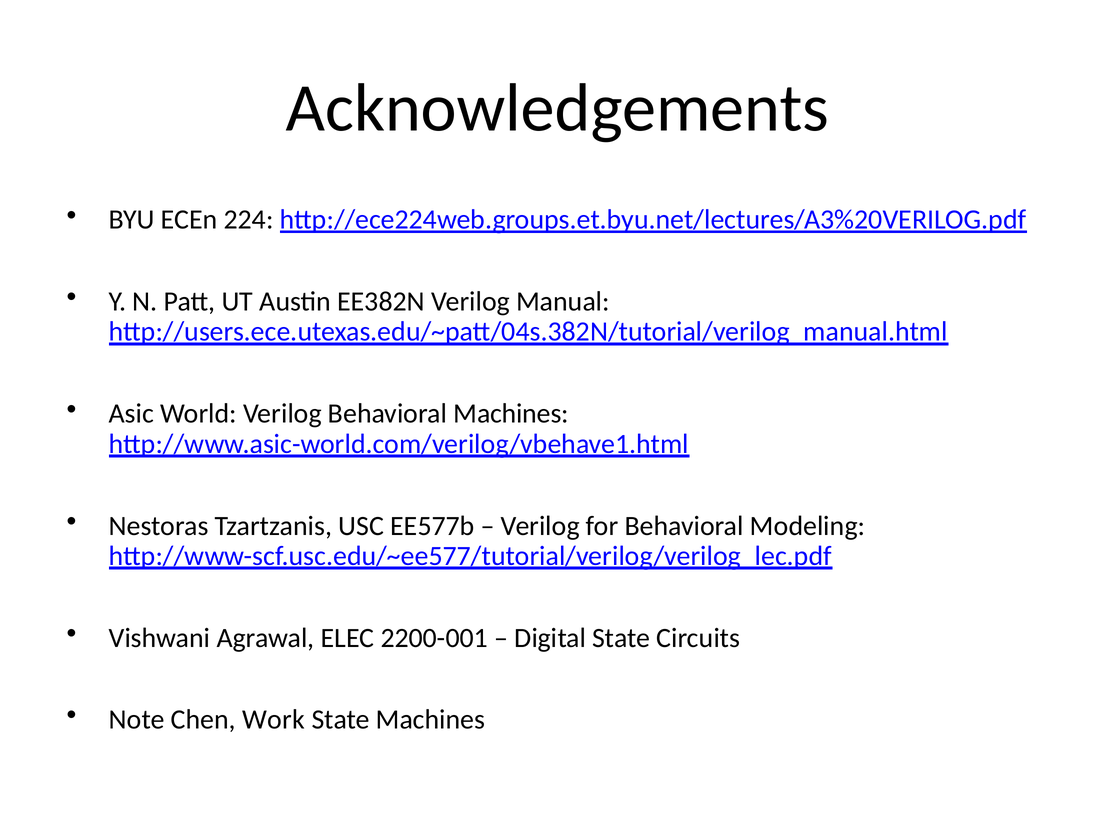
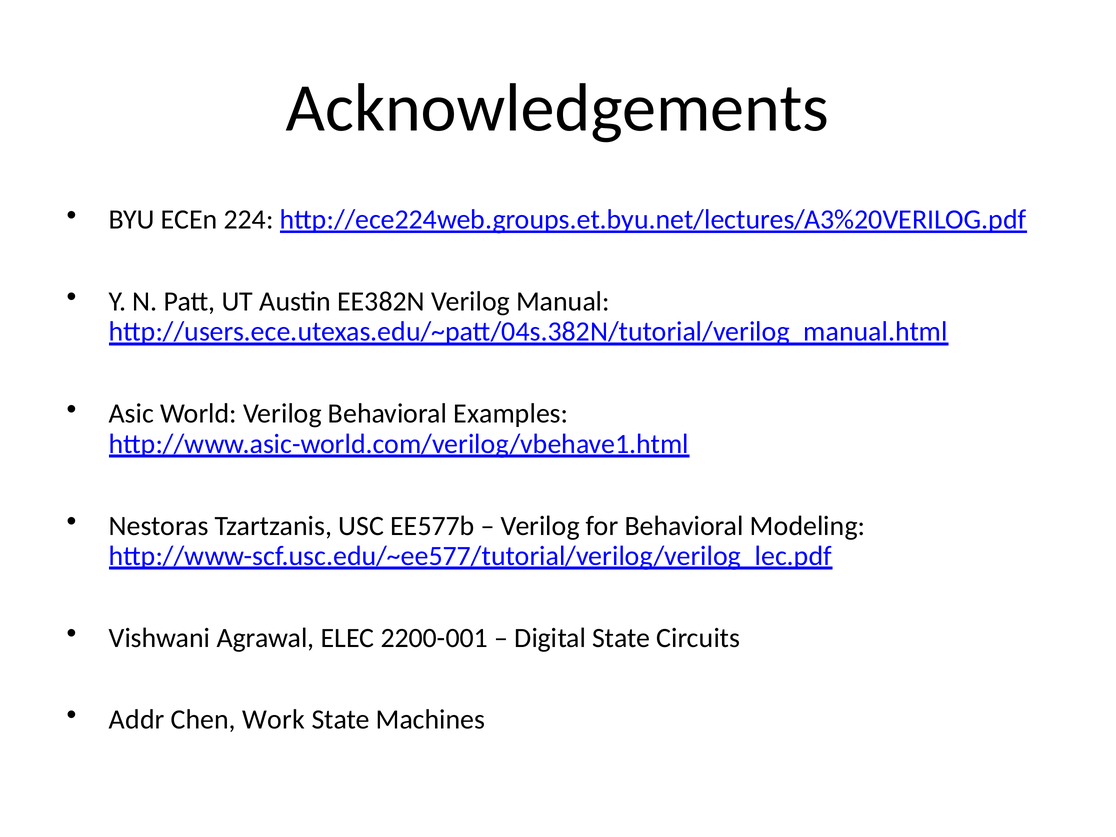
Behavioral Machines: Machines -> Examples (511, 414)
Note: Note -> Addr (137, 719)
